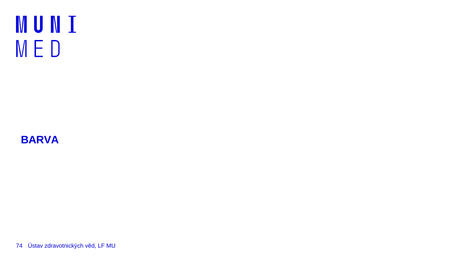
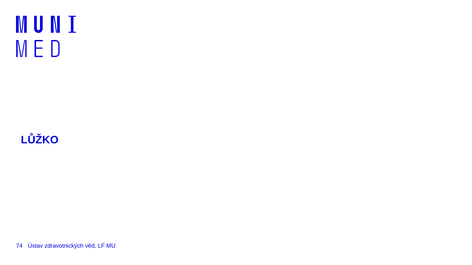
BARVA: BARVA -> LŮŽKO (40, 140)
